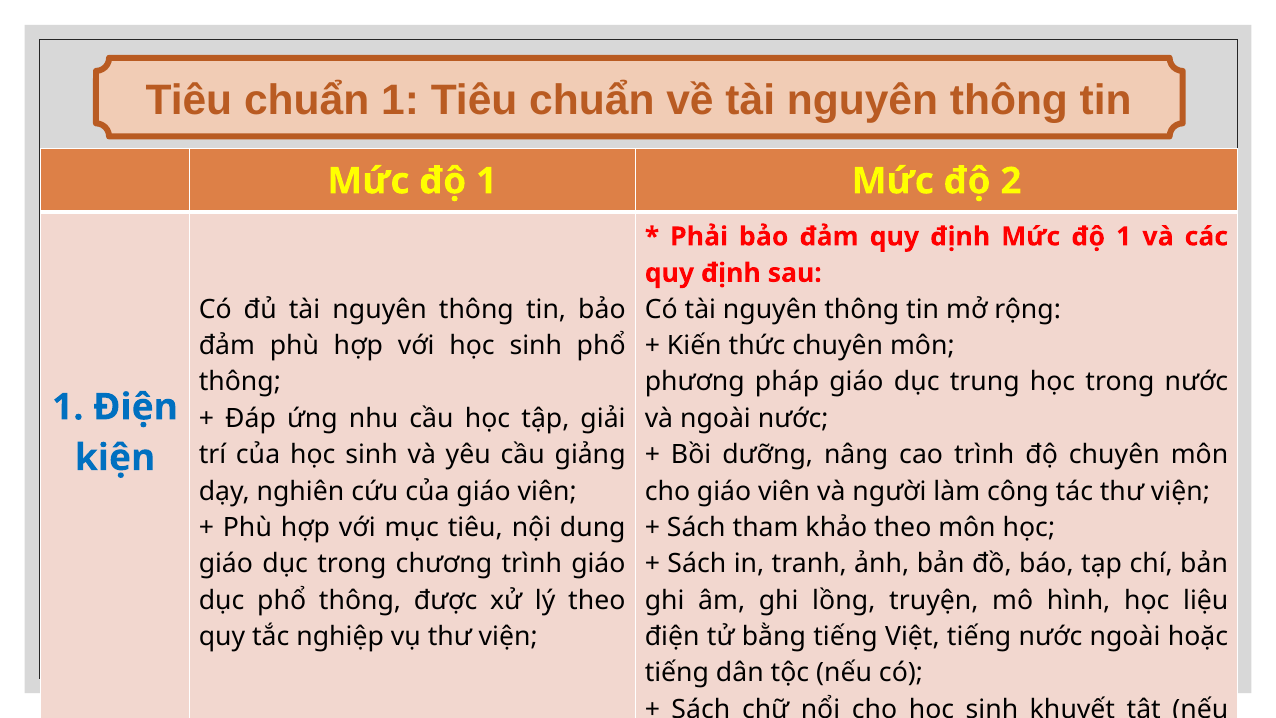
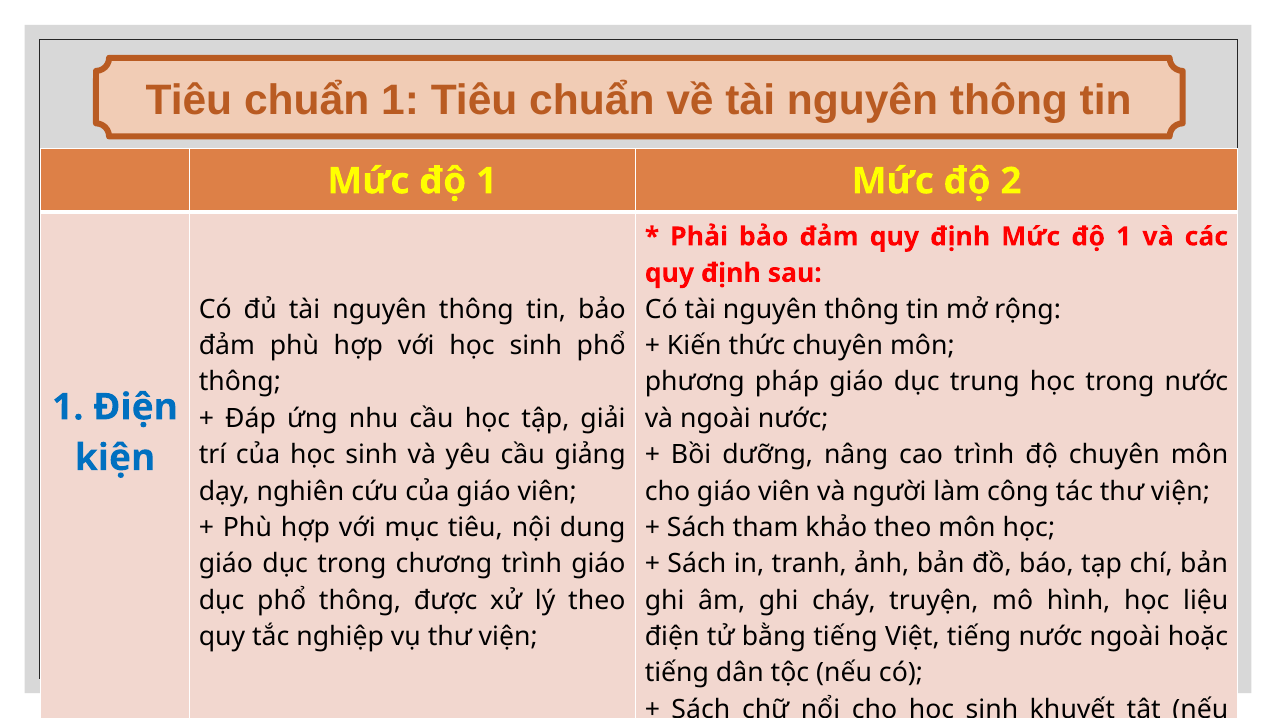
lồng: lồng -> cháy (844, 600)
